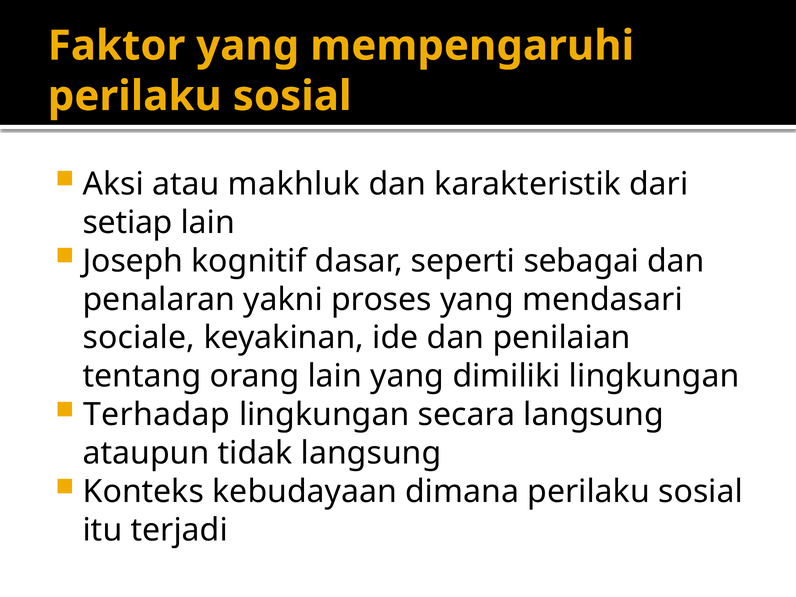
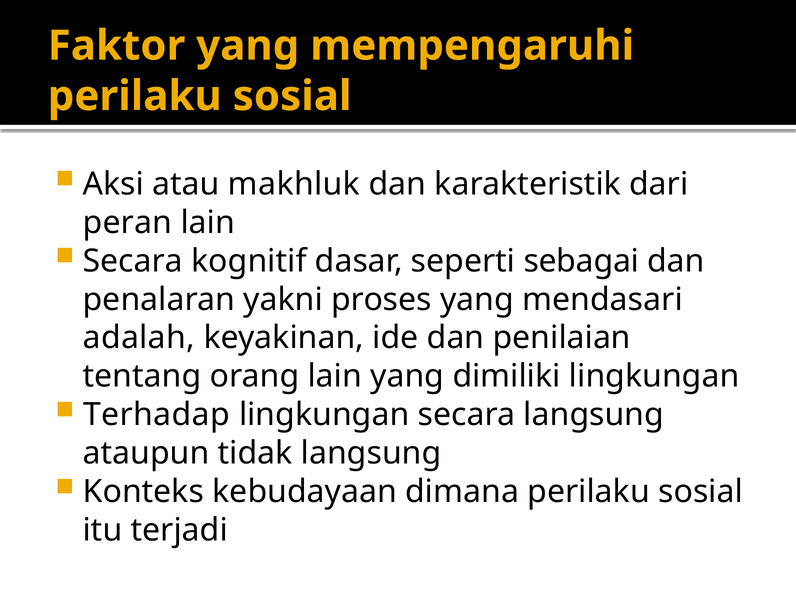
setiap: setiap -> peran (127, 222)
Joseph: Joseph -> Secara (133, 261)
sociale: sociale -> adalah (139, 338)
